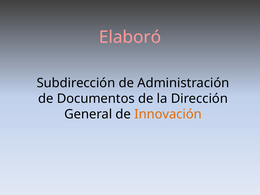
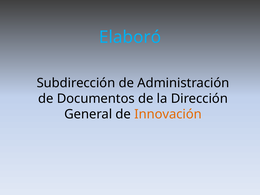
Elaboró colour: pink -> light blue (130, 37)
